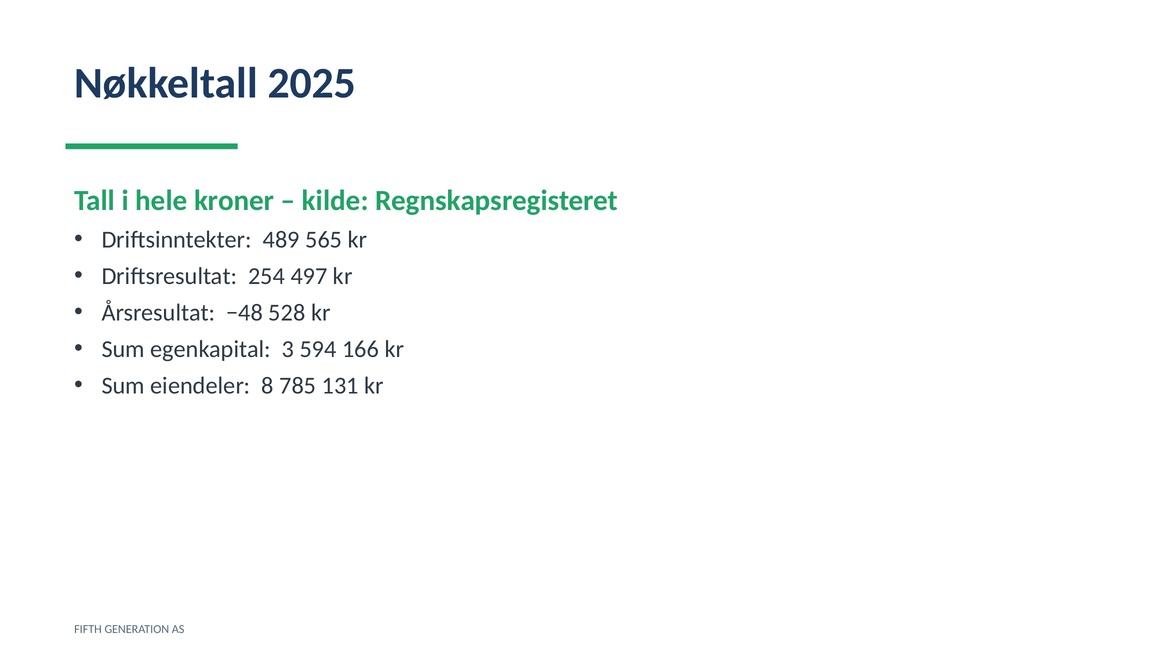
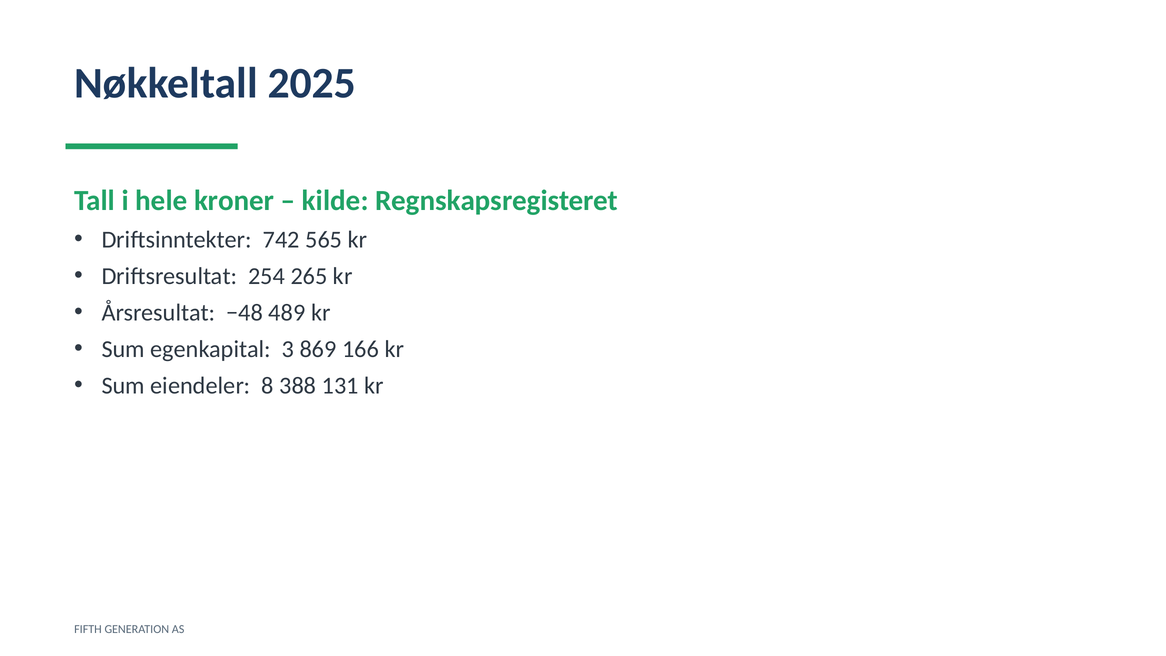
489: 489 -> 742 (281, 240)
497: 497 -> 265 (309, 276)
528: 528 -> 489 (287, 313)
594: 594 -> 869 (318, 349)
785: 785 -> 388 (298, 386)
